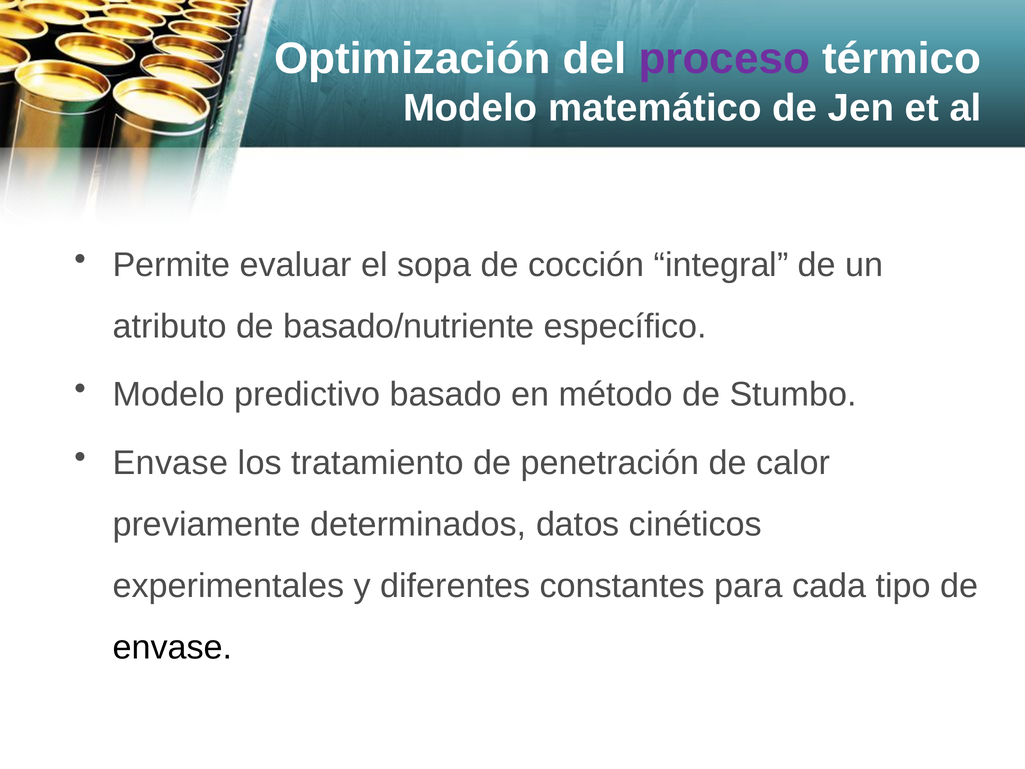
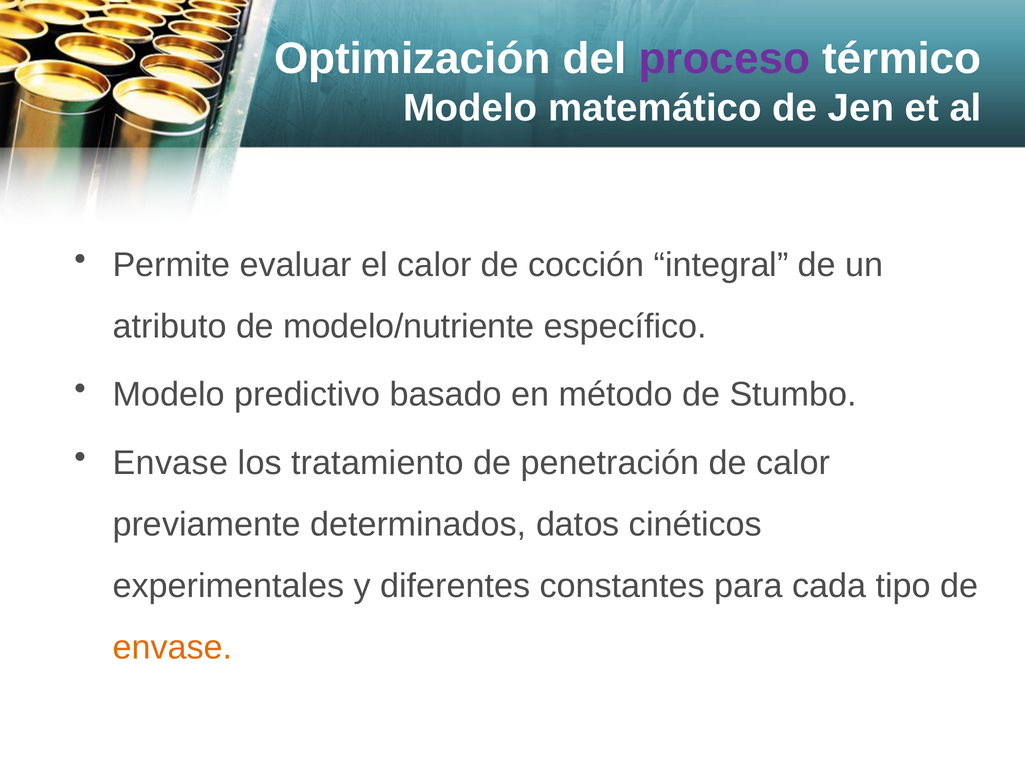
el sopa: sopa -> calor (434, 265)
basado/nutriente: basado/nutriente -> modelo/nutriente (409, 326)
envase colour: black -> orange (173, 647)
